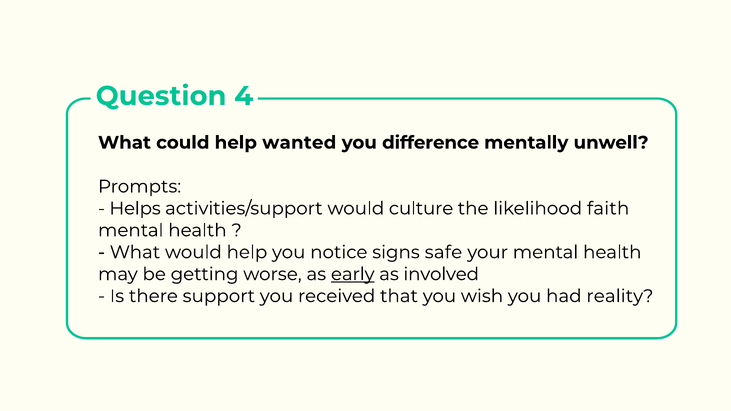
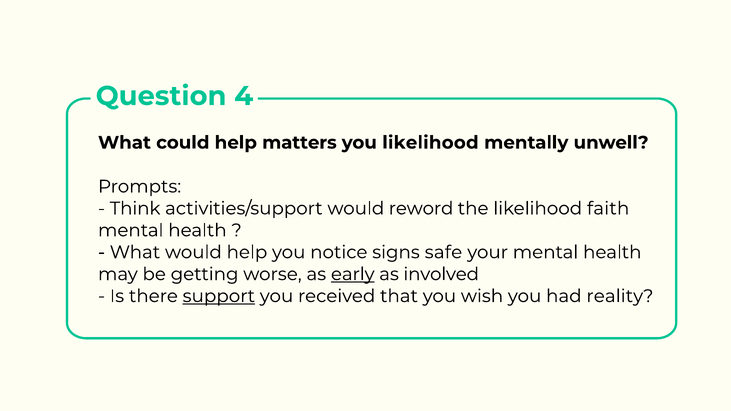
wanted: wanted -> matters (299, 143)
you difference: difference -> likelihood (430, 143)
Helps: Helps -> Think (135, 208)
culture: culture -> reword (421, 208)
support underline: none -> present (219, 296)
